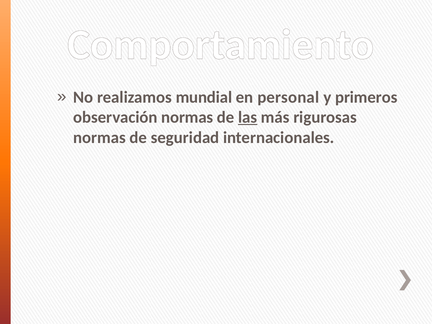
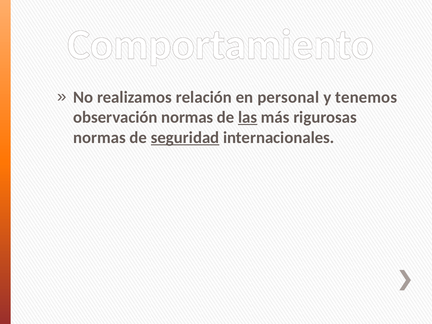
mundial: mundial -> relación (204, 97)
primeros: primeros -> tenemos (366, 97)
seguridad underline: none -> present (185, 138)
